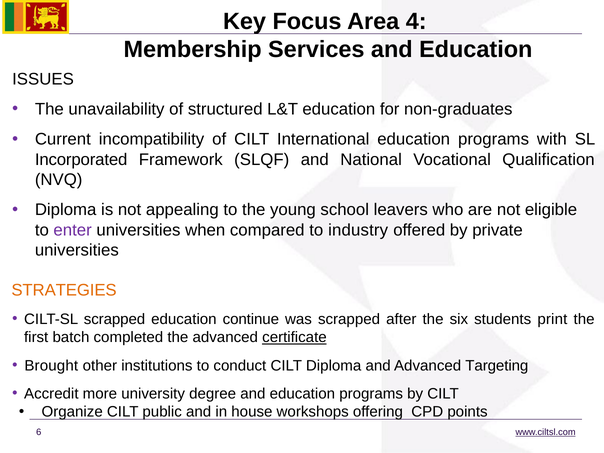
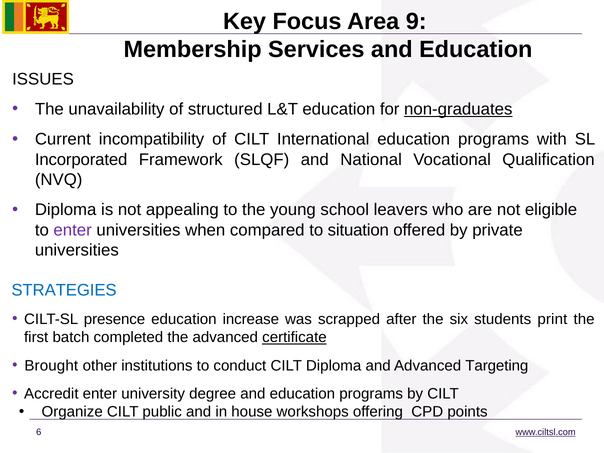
4: 4 -> 9 (416, 21)
non-graduates underline: none -> present (458, 109)
industry: industry -> situation (358, 230)
STRATEGIES colour: orange -> blue (64, 290)
CILT-SL scrapped: scrapped -> presence (115, 319)
continue: continue -> increase (251, 319)
Accredit more: more -> enter (100, 394)
